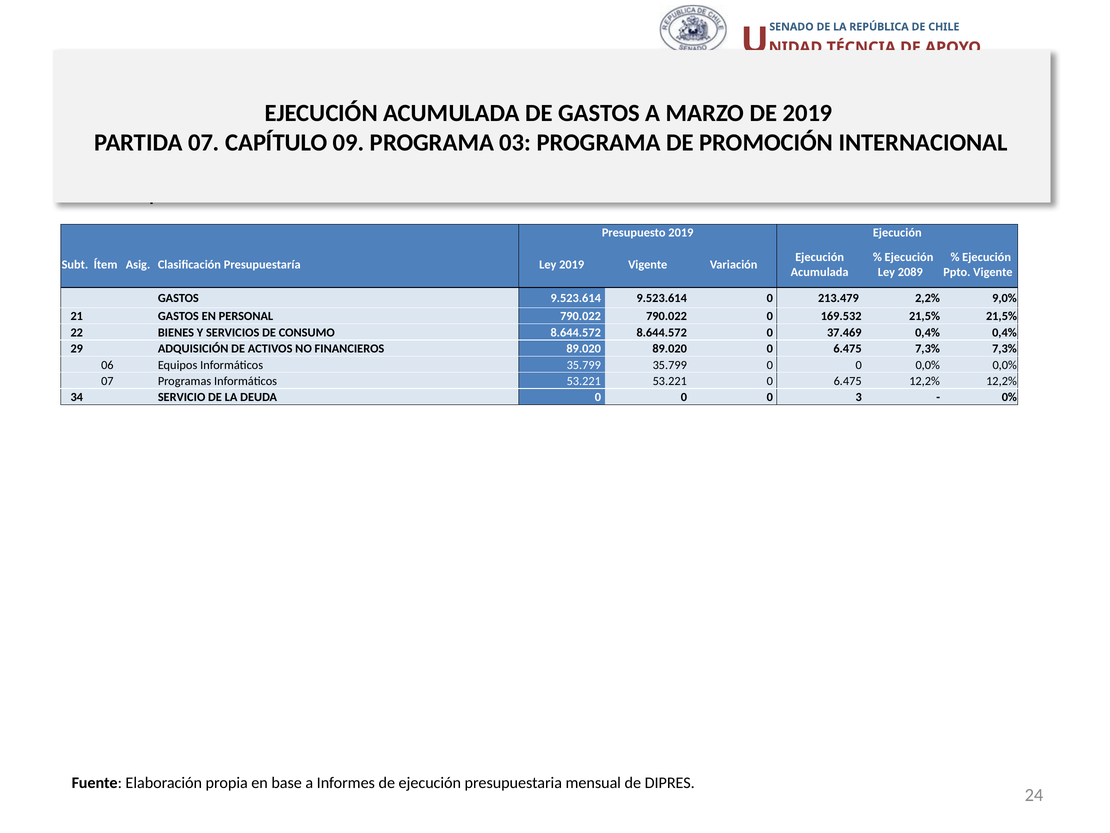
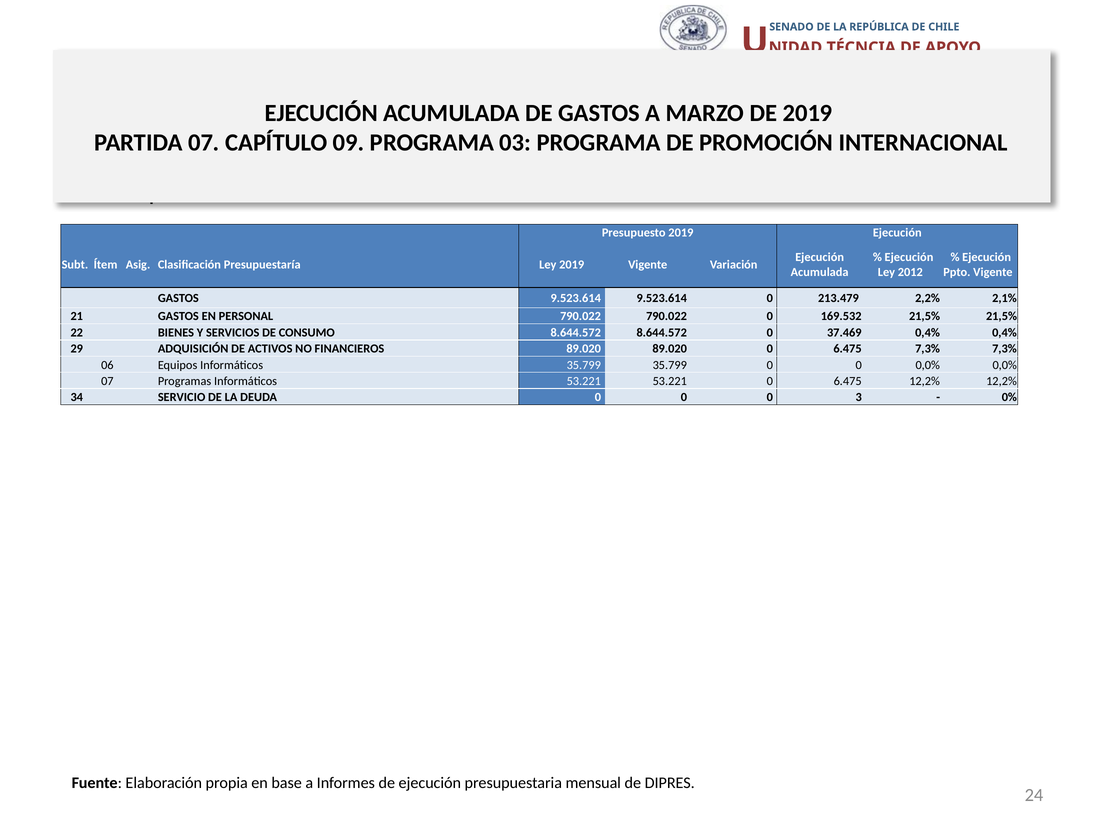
2089: 2089 -> 2012 (910, 272)
9,0%: 9,0% -> 2,1% (1005, 298)
